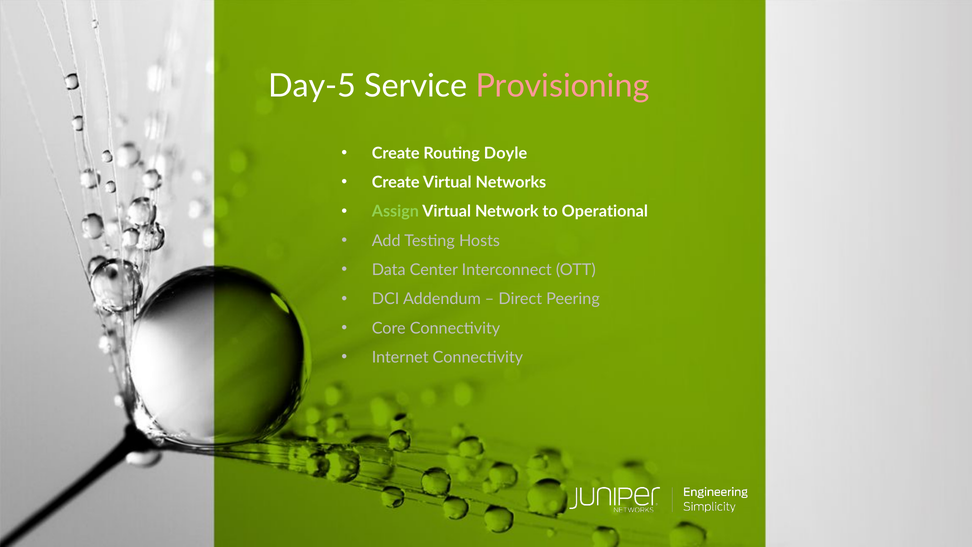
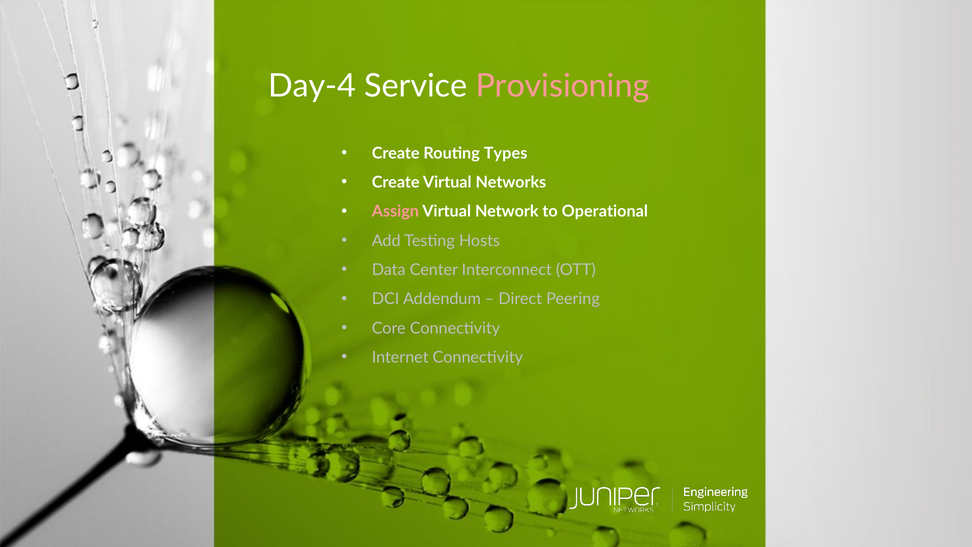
Day-5: Day-5 -> Day-4 (312, 86)
Doyle: Doyle -> Types (506, 153)
Assign colour: light green -> pink (395, 211)
